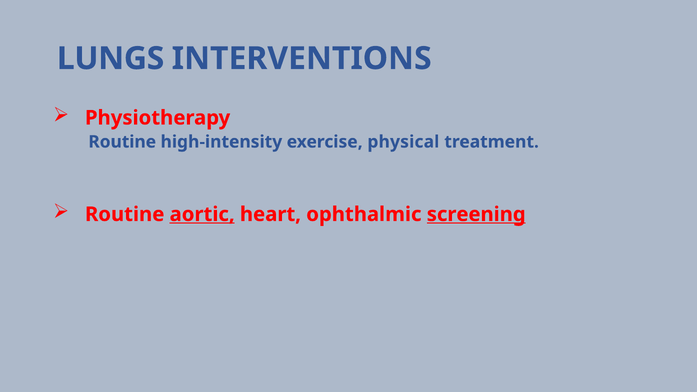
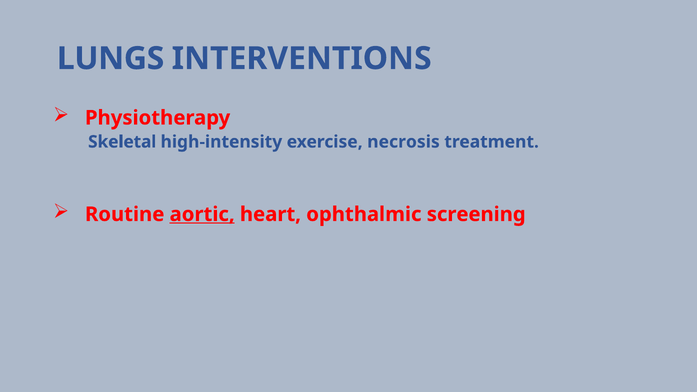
Routine: Routine -> Skeletal (122, 142)
physical: physical -> necrosis (403, 142)
screening underline: present -> none (476, 214)
